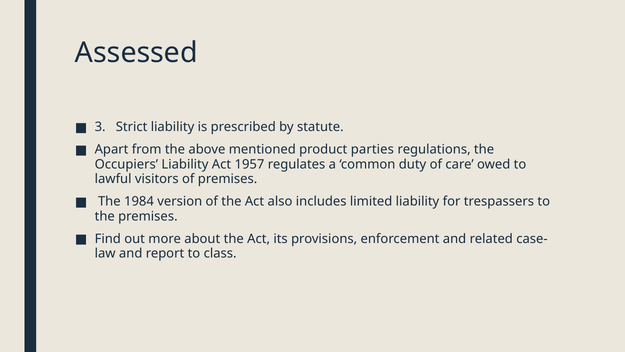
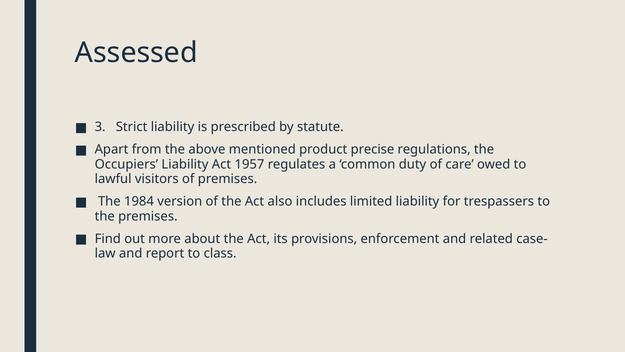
parties: parties -> precise (372, 150)
